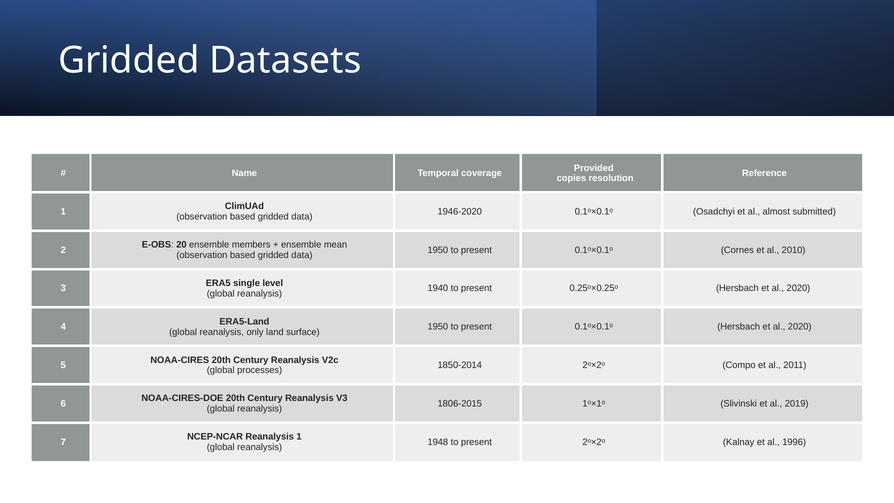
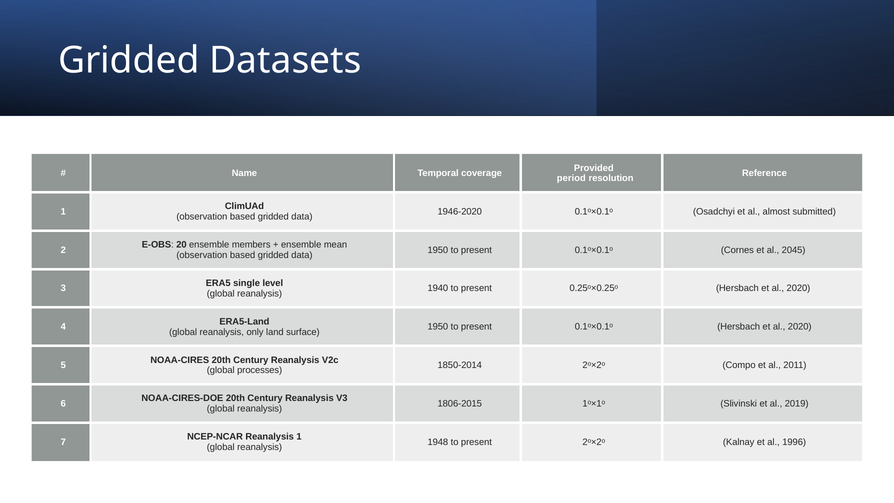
copies: copies -> period (571, 178)
2010: 2010 -> 2045 (794, 250)
